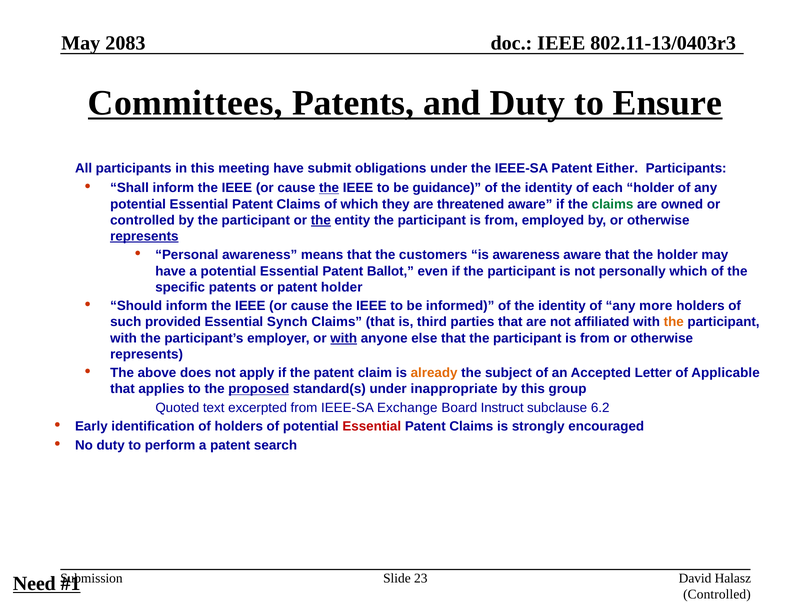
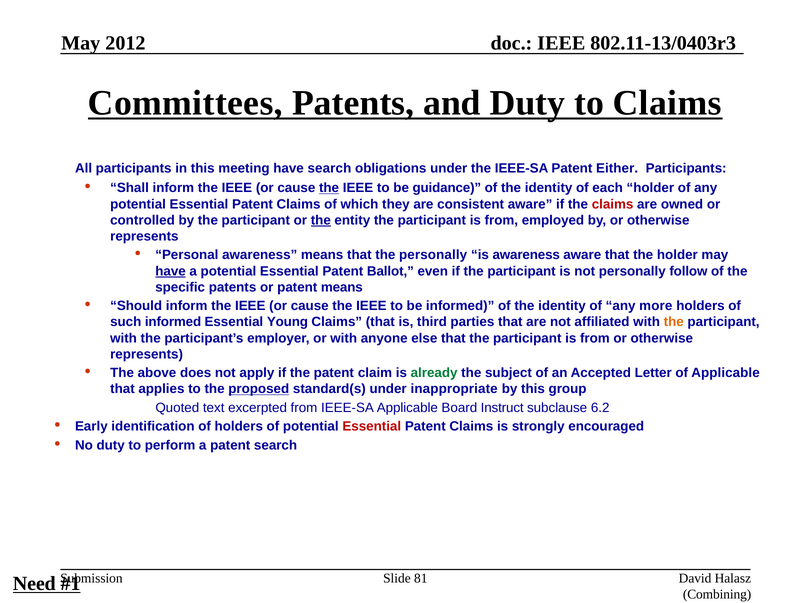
2083: 2083 -> 2012 (125, 43)
to Ensure: Ensure -> Claims (667, 103)
have submit: submit -> search (329, 168)
threatened: threatened -> consistent (471, 204)
claims colour: green -> red (613, 204)
represents underline: present -> none (144, 236)
the customers: customers -> personally (433, 255)
have underline: none -> present (171, 271)
personally which: which -> follow (688, 271)
patent holder: holder -> means (342, 287)
such provided: provided -> informed (173, 322)
Synch: Synch -> Young (287, 322)
with underline: present -> none (344, 338)
already colour: orange -> green (434, 373)
IEEE-SA Exchange: Exchange -> Applicable (407, 408)
23: 23 -> 81 (421, 578)
Controlled: Controlled -> Combining (717, 594)
